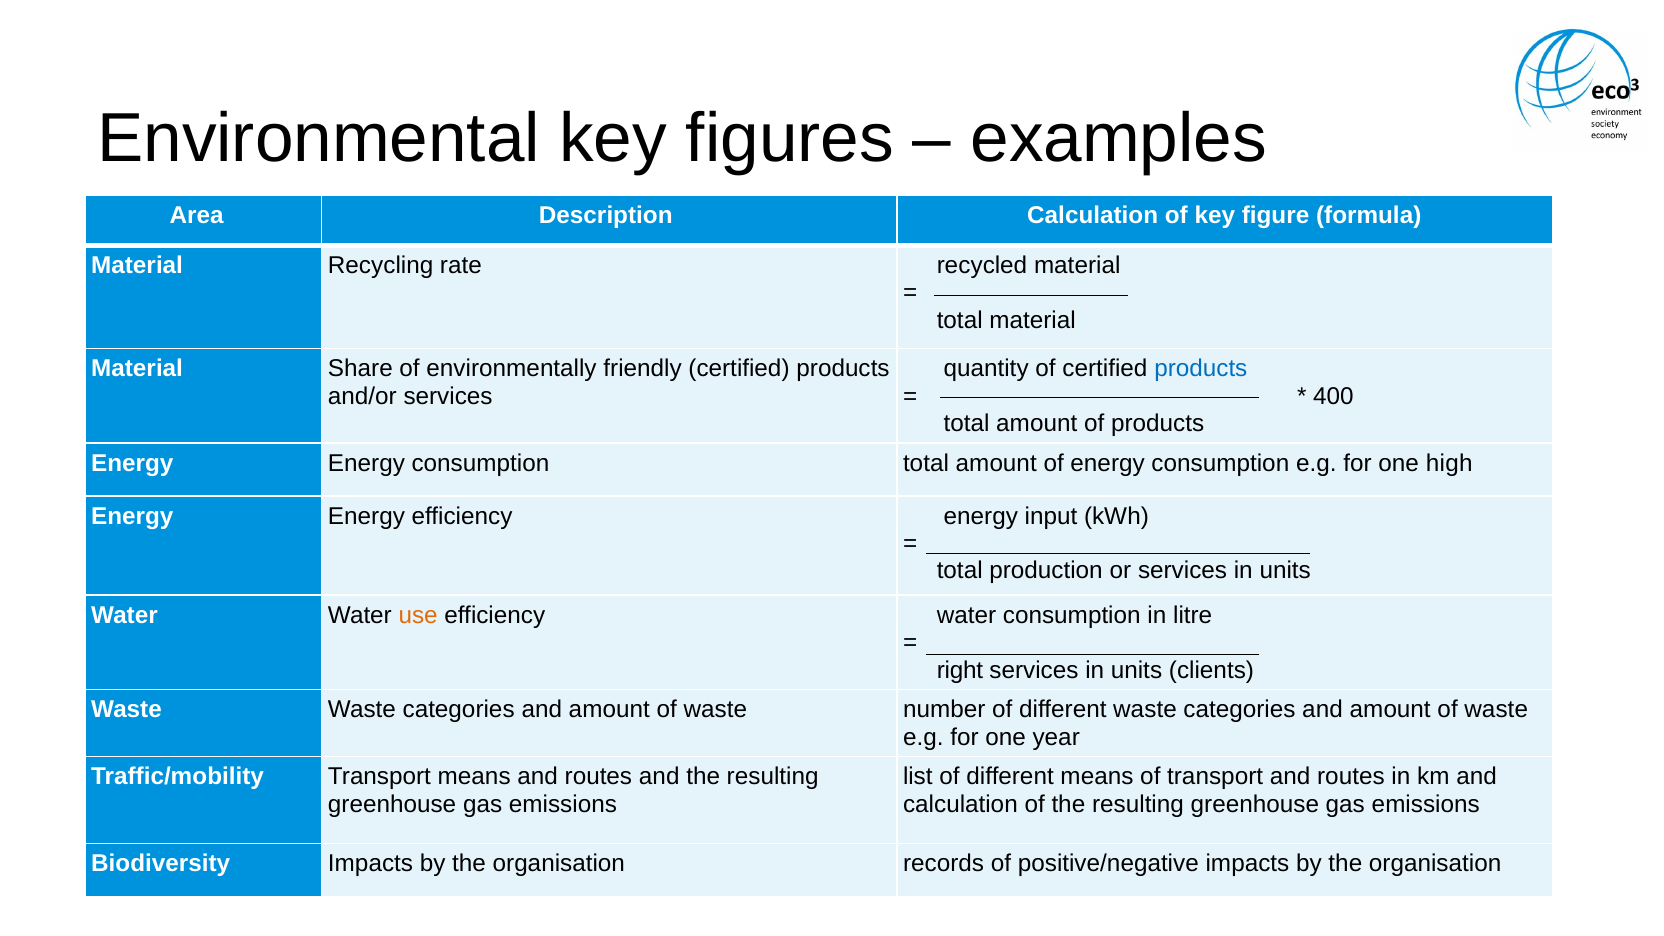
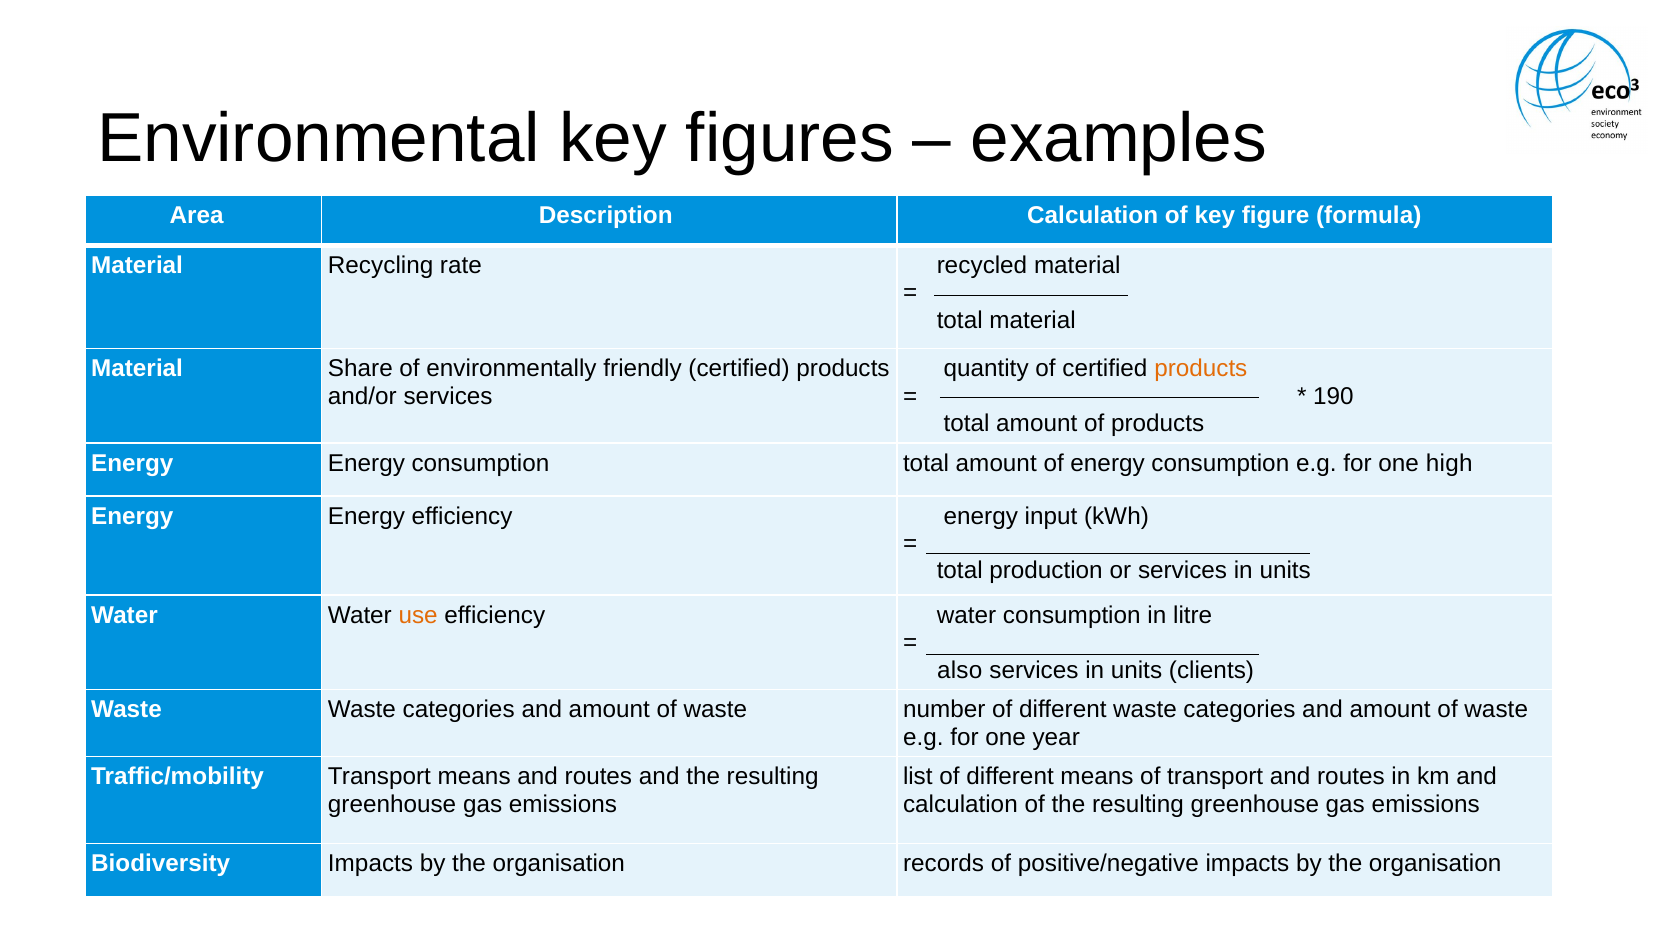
products colour: blue -> orange (1201, 369)
400: 400 -> 190 (1333, 396)
right: right -> also (960, 670)
